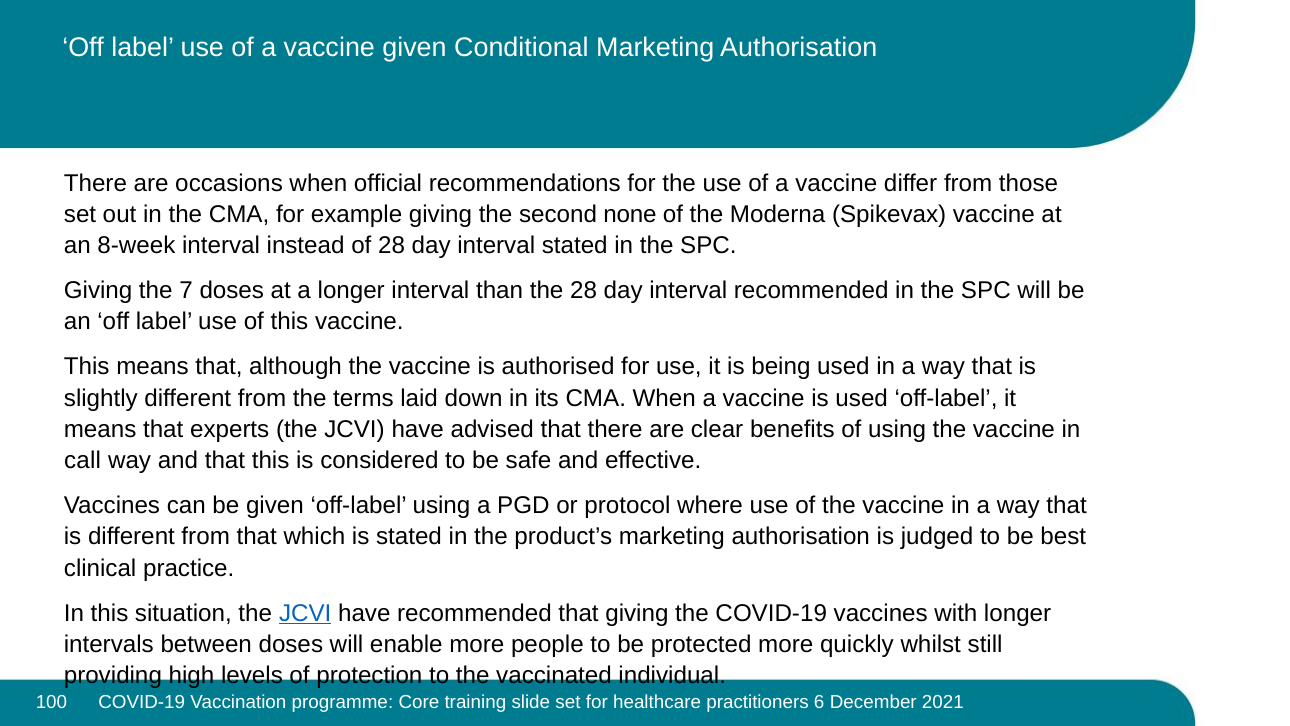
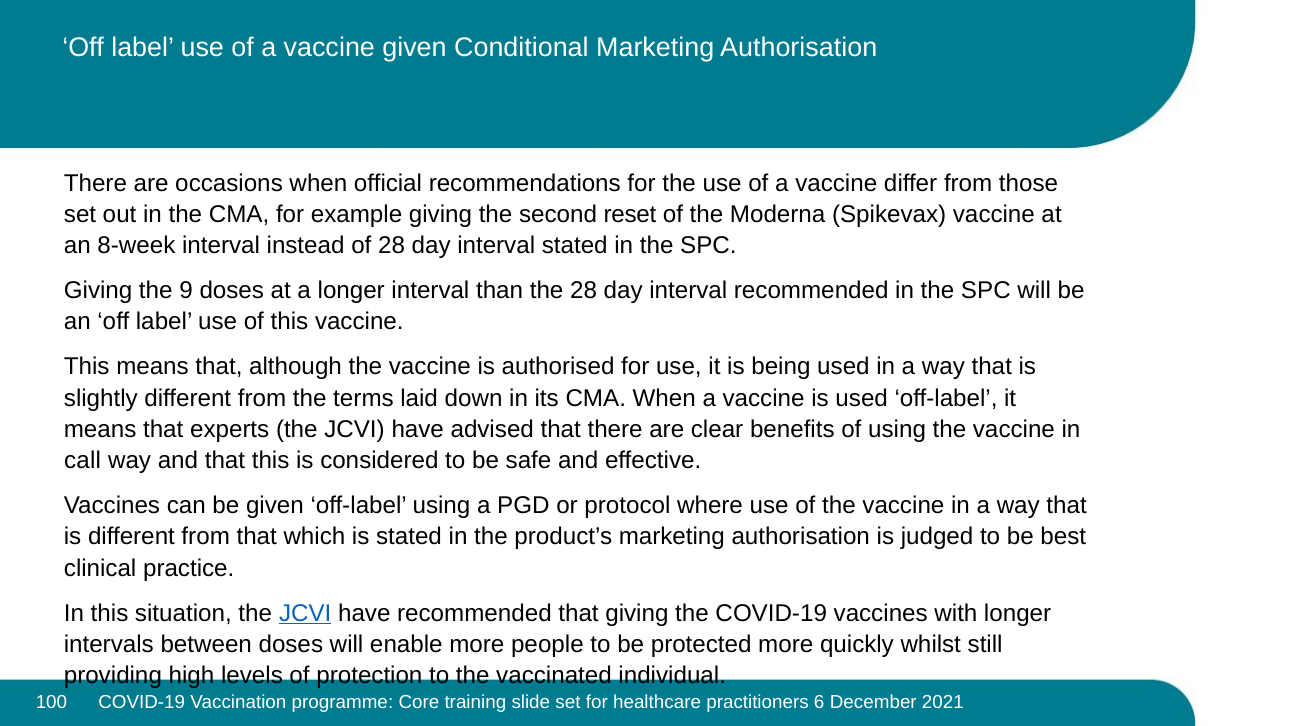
none: none -> reset (630, 214)
7: 7 -> 9 (186, 290)
